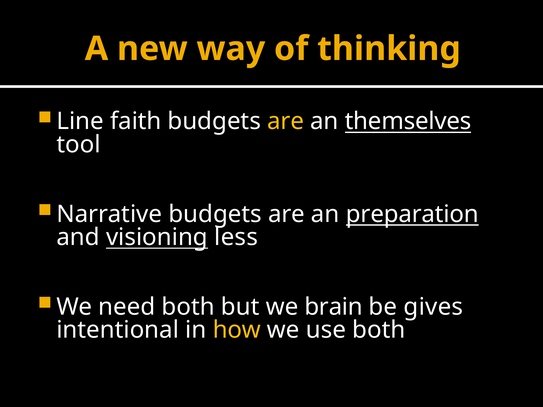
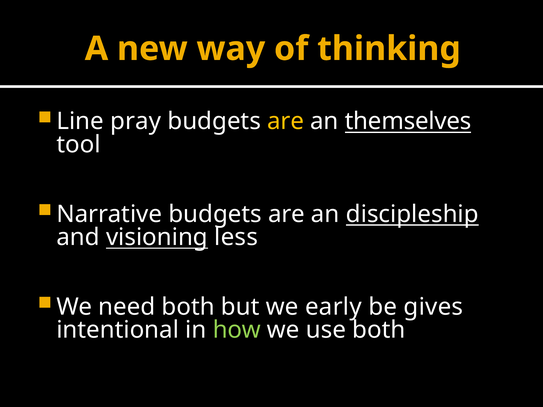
faith: faith -> pray (136, 121)
preparation: preparation -> discipleship (412, 214)
brain: brain -> early (333, 307)
how colour: yellow -> light green (237, 330)
